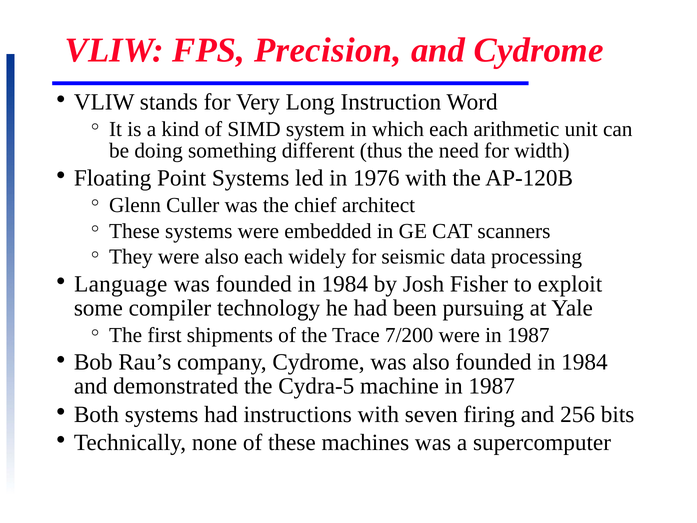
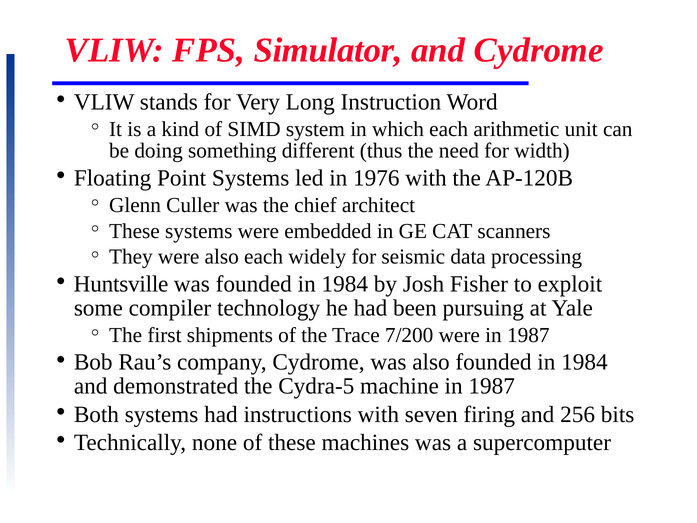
Precision: Precision -> Simulator (328, 50)
Language: Language -> Huntsville (121, 284)
